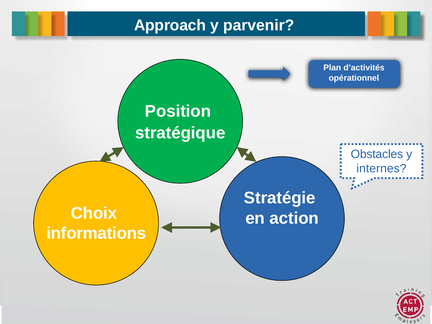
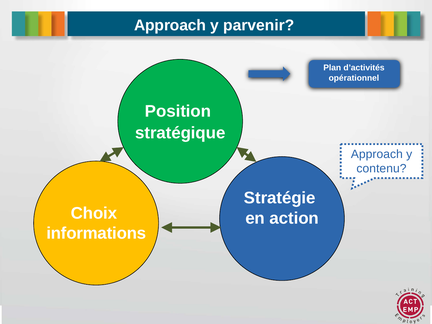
Obstacles: Obstacles -> Approach (377, 154)
internes: internes -> contenu (381, 169)
